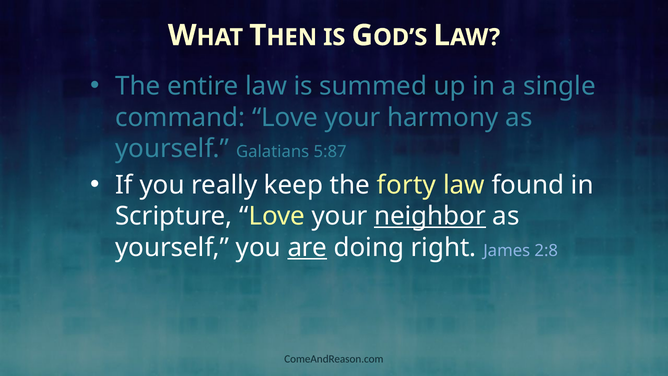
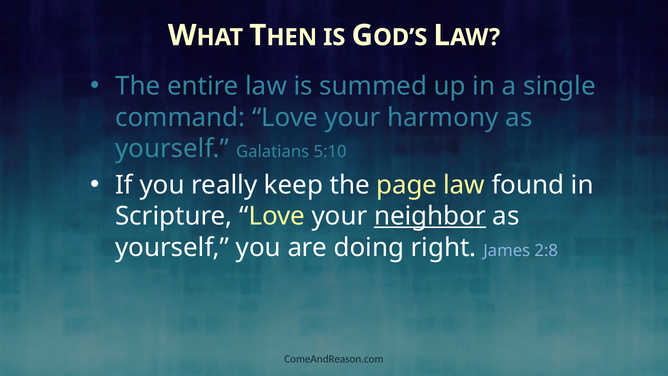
5:87: 5:87 -> 5:10 (330, 152)
forty: forty -> page (407, 185)
are underline: present -> none (307, 247)
